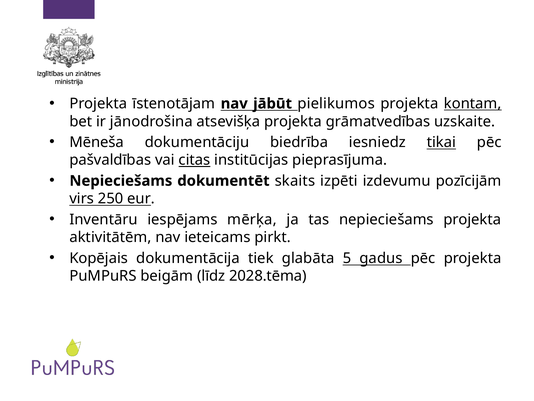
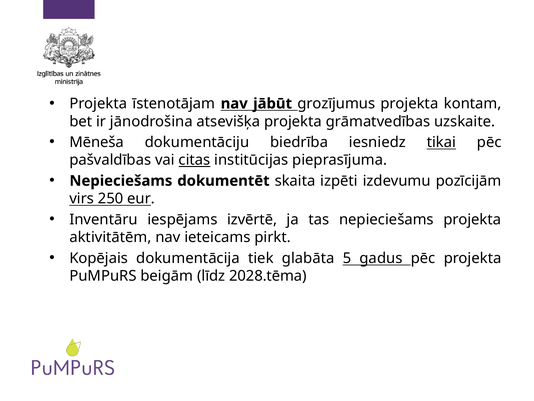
pielikumos: pielikumos -> grozījumus (336, 103)
kontam underline: present -> none (473, 103)
skaits: skaits -> skaita (295, 181)
mērķa: mērķa -> izvērtē (252, 219)
